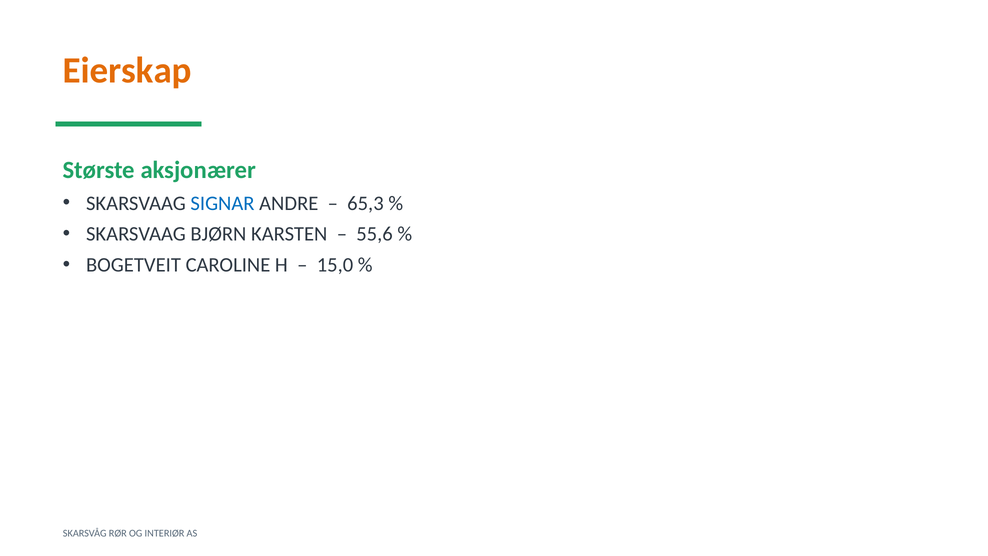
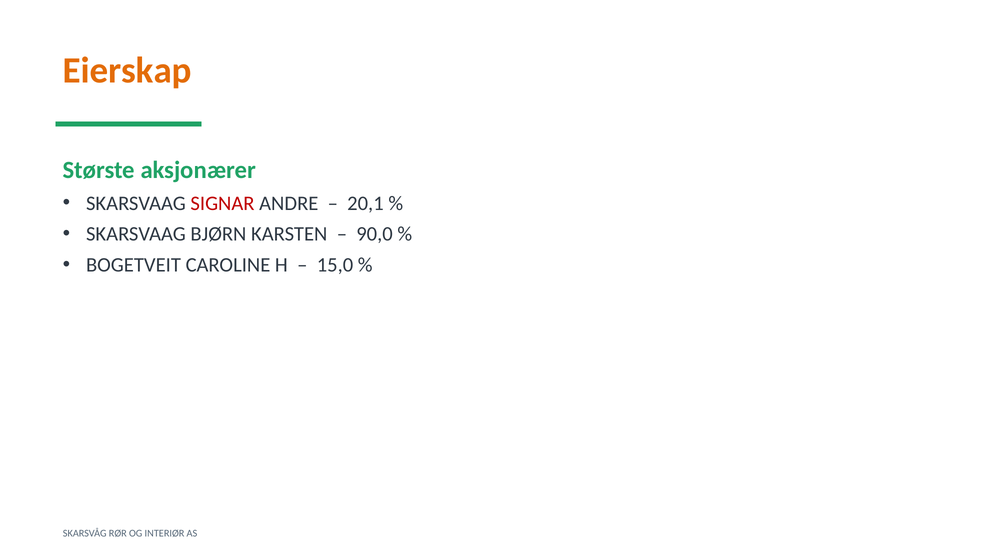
SIGNAR colour: blue -> red (222, 203)
65,3: 65,3 -> 20,1 (365, 203)
55,6: 55,6 -> 90,0 (374, 234)
